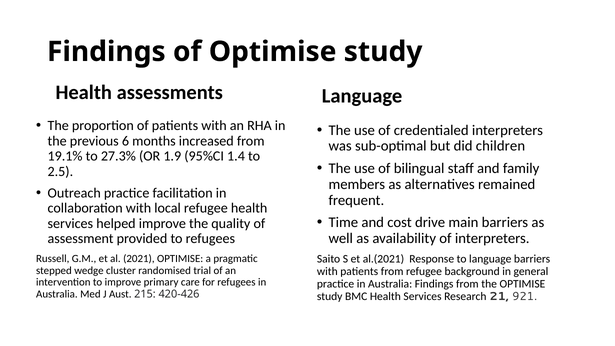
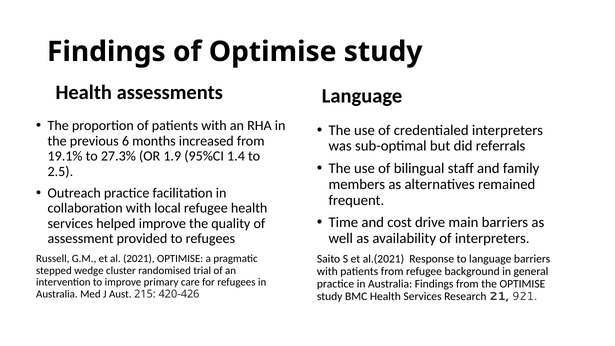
children: children -> referrals (501, 146)
